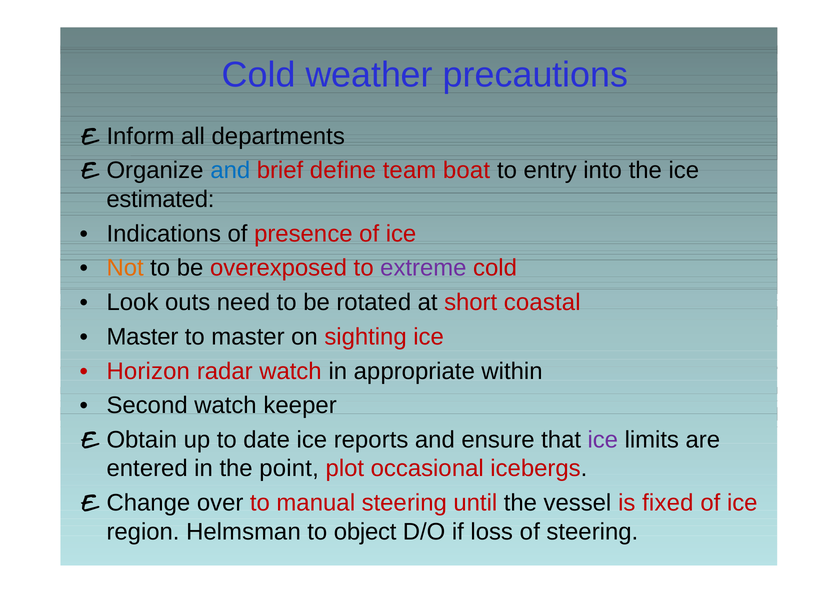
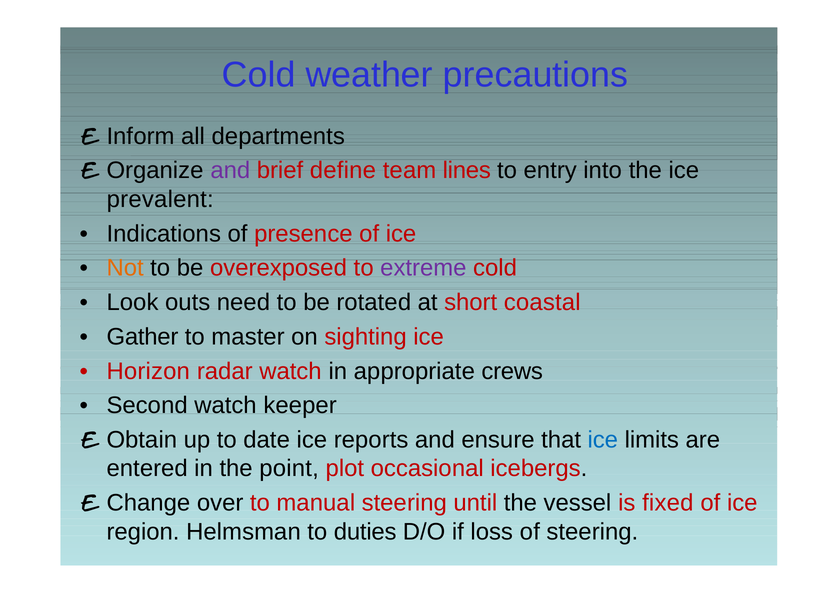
and colour: blue -> purple (230, 171)
boat: boat -> lines (467, 171)
estimated: estimated -> prevalent (160, 199)
Master: Master -> Gather (142, 337)
within: within -> crews (512, 371)
ice colour: purple -> blue (603, 440)
object: object -> duties (365, 532)
